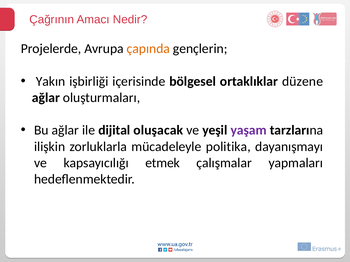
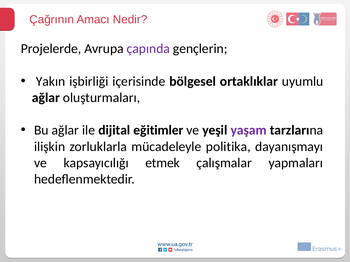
çapında colour: orange -> purple (148, 49)
düzene: düzene -> uyumlu (303, 81)
oluşacak: oluşacak -> eğitimler (158, 130)
